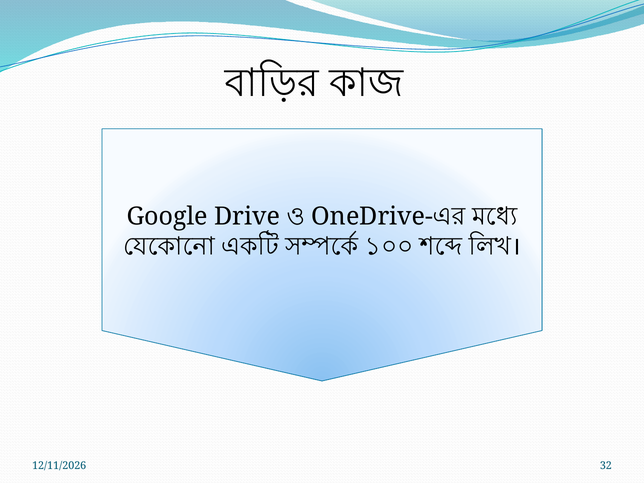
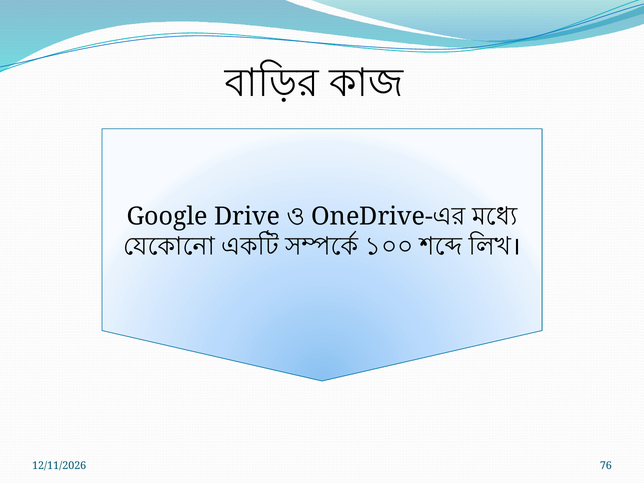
32: 32 -> 76 (606, 466)
